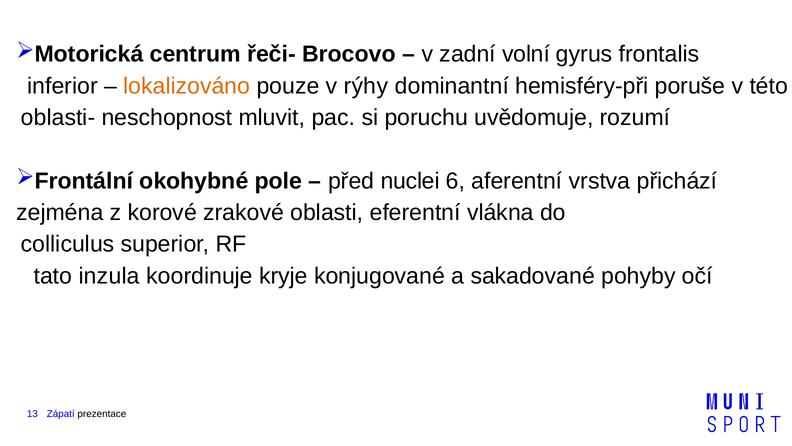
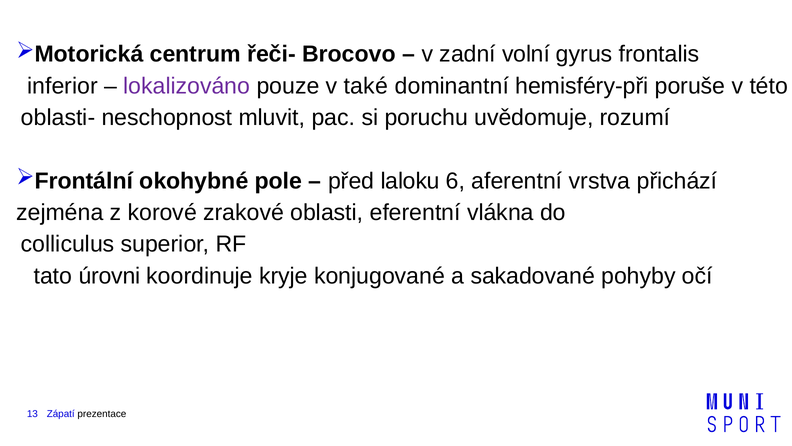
lokalizováno colour: orange -> purple (187, 86)
rýhy: rýhy -> také (366, 86)
nuclei: nuclei -> laloku (410, 181)
inzula: inzula -> úrovni (109, 276)
